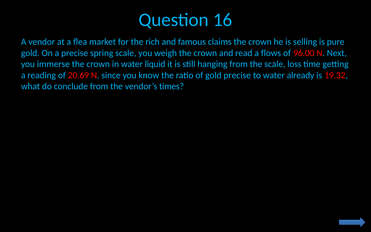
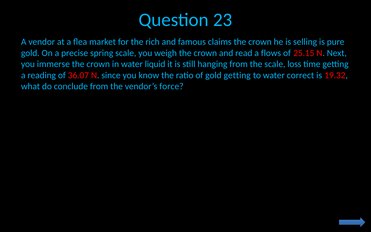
16: 16 -> 23 (223, 20)
96.00: 96.00 -> 25.15 (304, 53)
20.69: 20.69 -> 36.07 (78, 75)
gold precise: precise -> getting (237, 75)
already: already -> correct (300, 75)
times: times -> force (171, 86)
